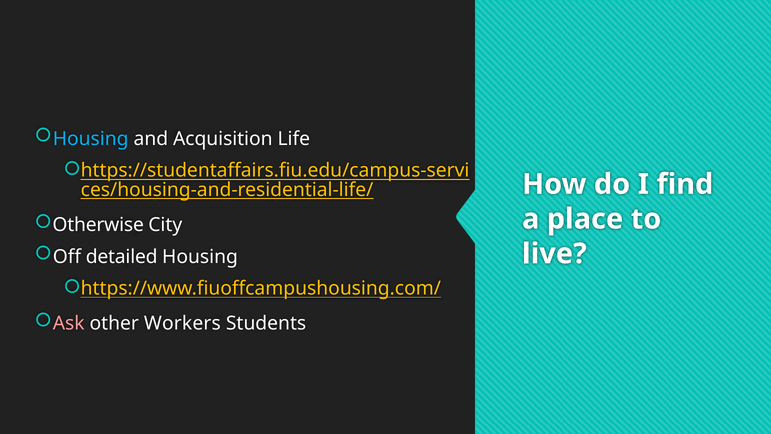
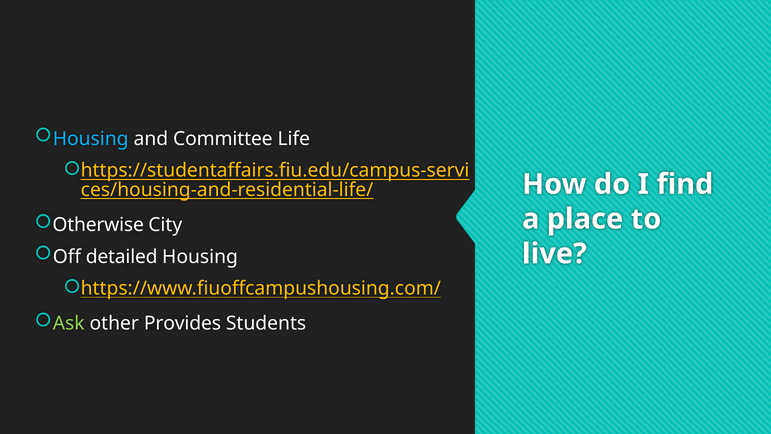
Acquisition: Acquisition -> Committee (223, 139)
Ask colour: pink -> light green (69, 323)
Workers: Workers -> Provides (182, 323)
